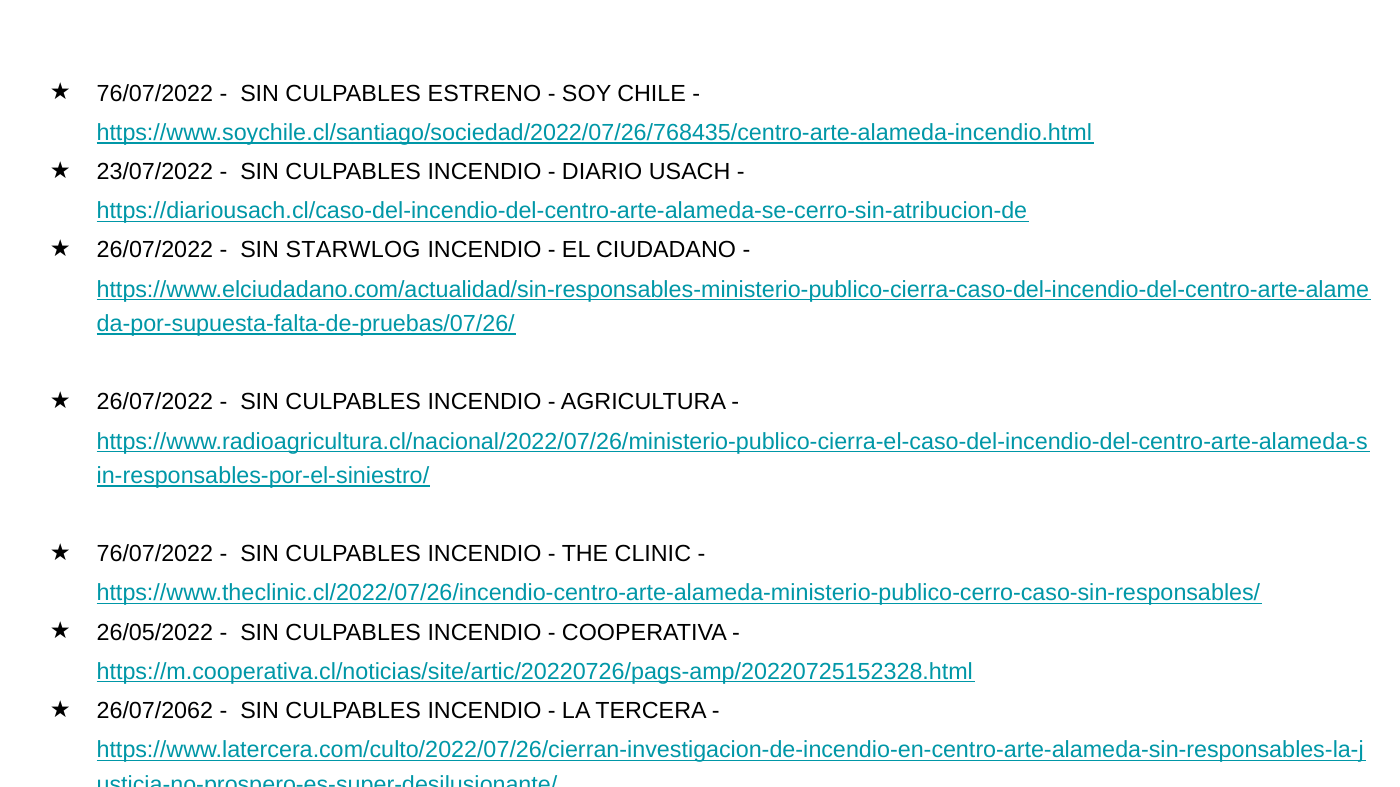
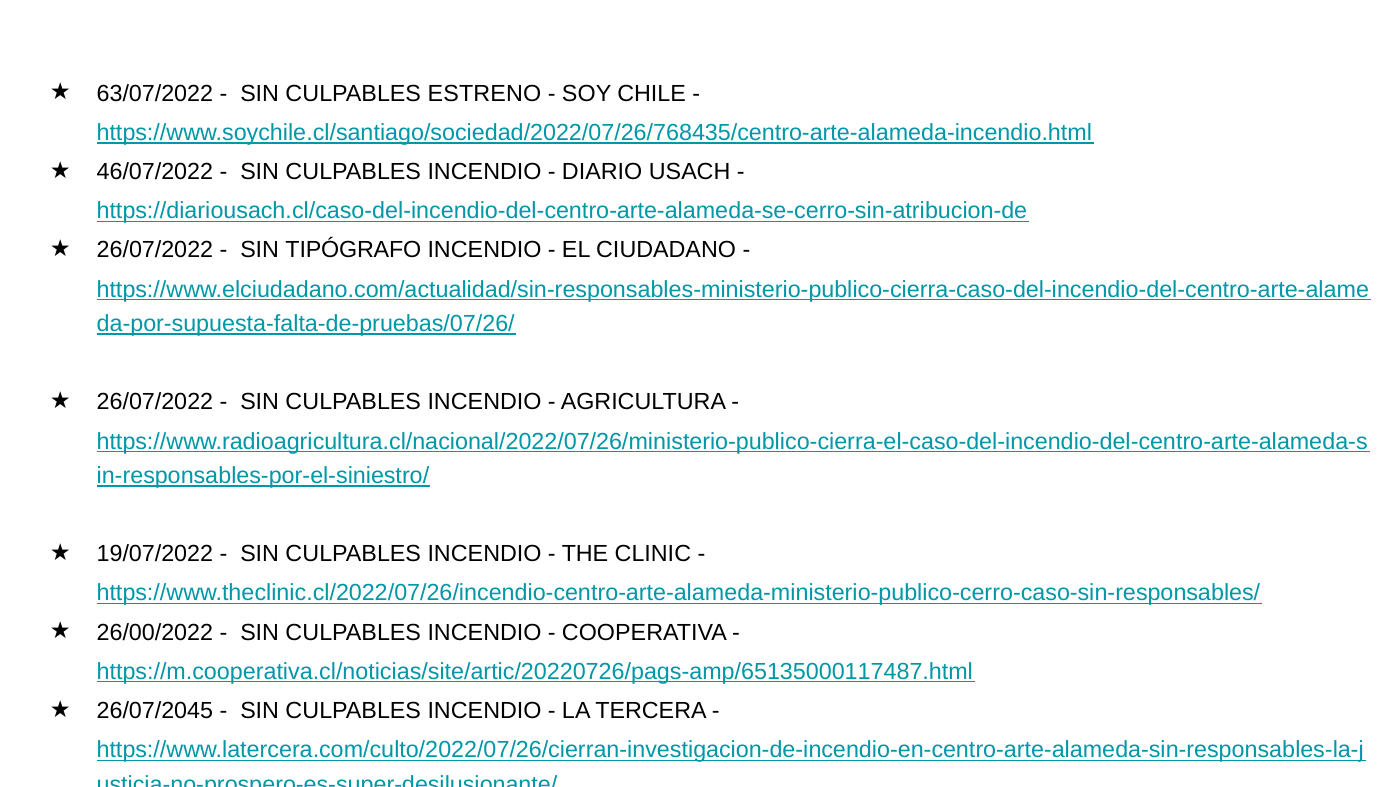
76/07/2022: 76/07/2022 -> 63/07/2022 (155, 94)
23/07/2022: 23/07/2022 -> 46/07/2022 (155, 172)
STARWLOG: STARWLOG -> TIPÓGRAFO (353, 250)
76/07/2022: 76/07/2022 -> 19/07/2022 (155, 555)
26/05/2022: 26/05/2022 -> 26/00/2022 (155, 633)
https://m.cooperativa.cl/noticias/site/artic/20220726/pags-amp/20220725152328.html: https://m.cooperativa.cl/noticias/site/artic/20220726/pags-amp/20220725152328.html -> https://m.cooperativa.cl/noticias/site/artic/20220726/pags-amp/65135000117487.html (535, 672)
26/07/2062: 26/07/2062 -> 26/07/2045 (155, 711)
